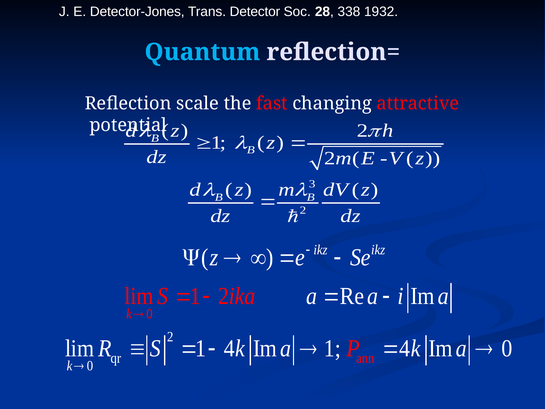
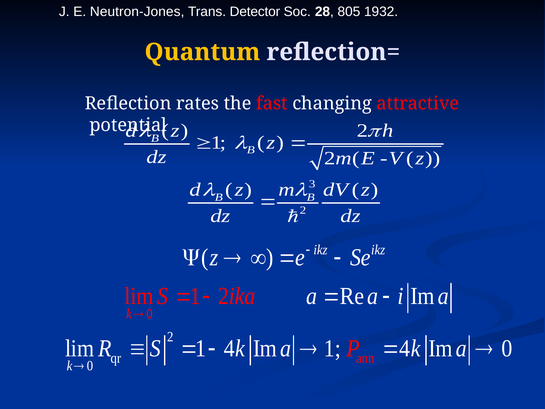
Detector-Jones: Detector-Jones -> Neutron-Jones (137, 12)
338: 338 -> 805 (349, 12)
Quantum colour: light blue -> yellow (202, 52)
scale: scale -> rates (198, 103)
